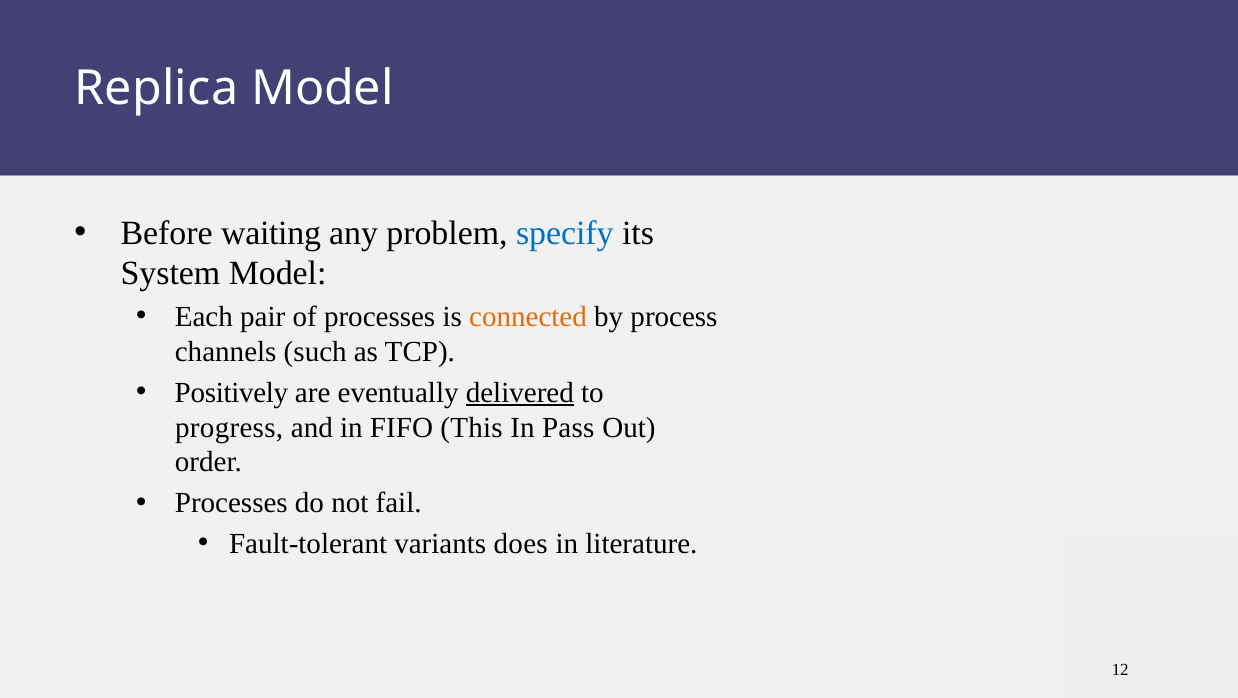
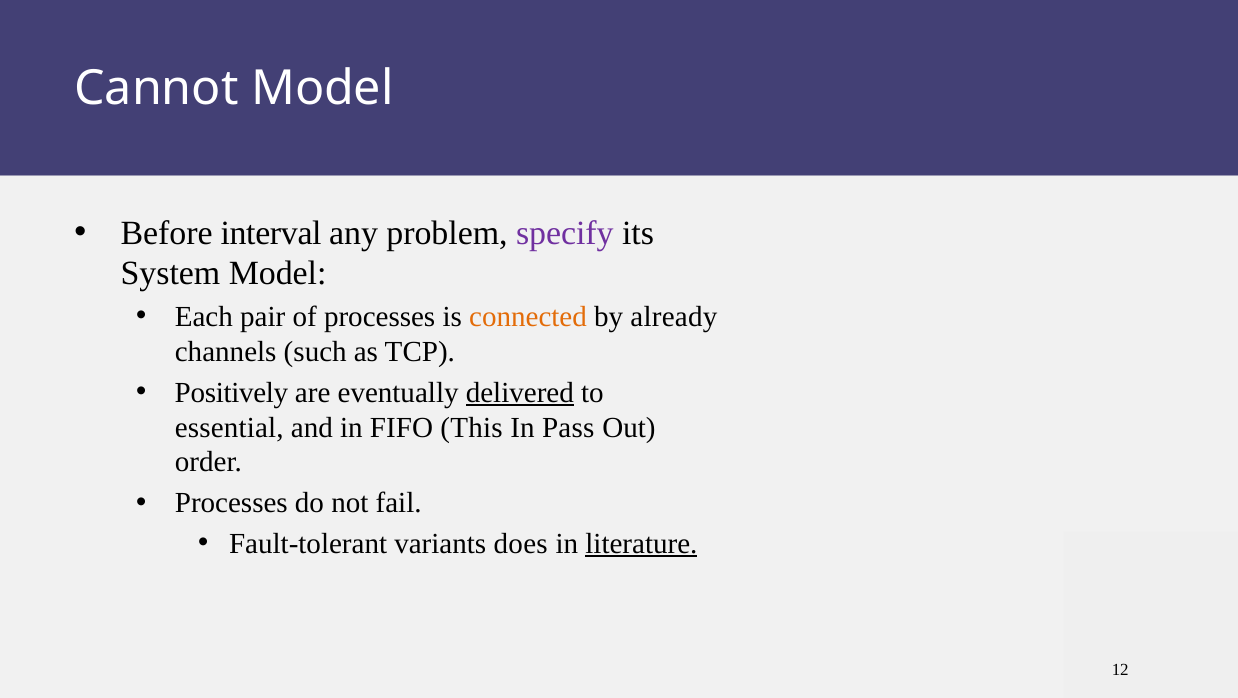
Replica: Replica -> Cannot (156, 88)
waiting: waiting -> interval (271, 233)
specify colour: blue -> purple (565, 233)
process: process -> already (674, 317)
progress: progress -> essential (229, 427)
literature underline: none -> present (641, 543)
